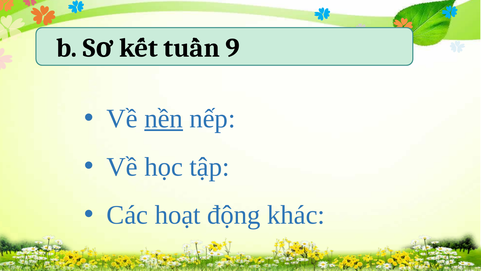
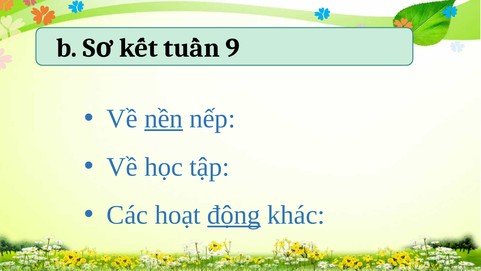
động underline: none -> present (234, 215)
